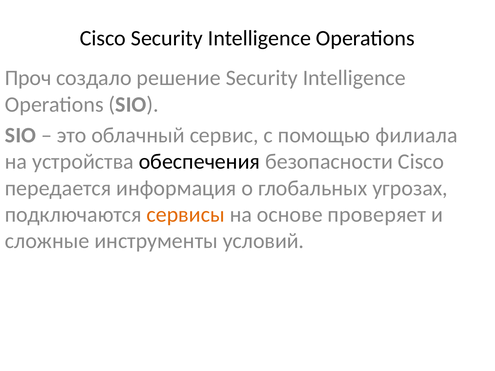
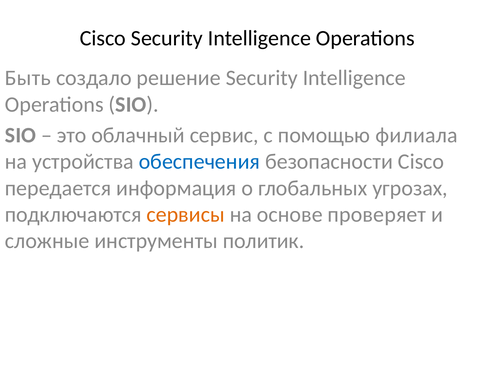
Проч: Проч -> Быть (28, 78)
обеспечения colour: black -> blue (199, 162)
условий: условий -> политик (264, 241)
